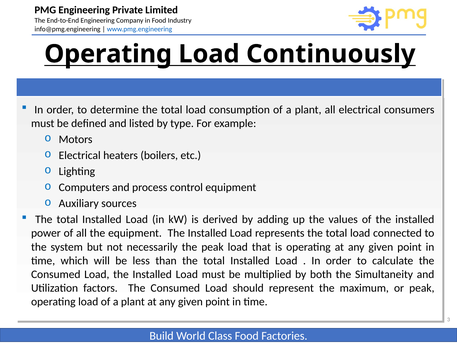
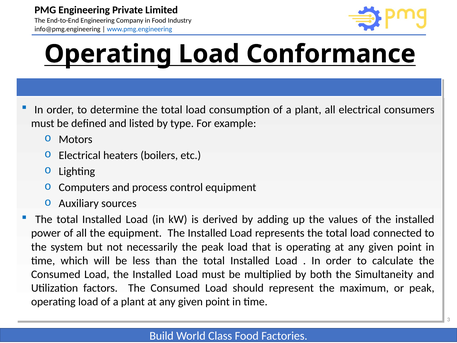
Continuously: Continuously -> Conformance (331, 54)
